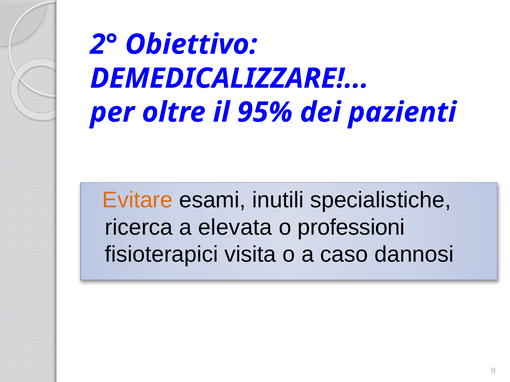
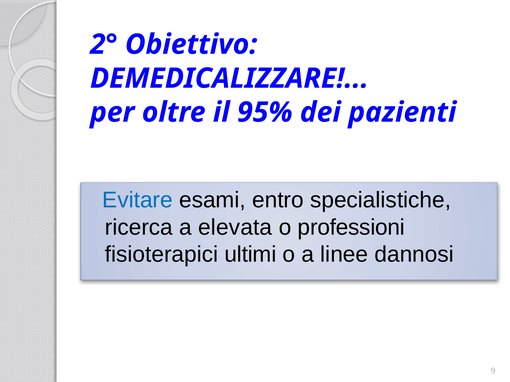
Evitare colour: orange -> blue (138, 200)
inutili: inutili -> entro (278, 200)
visita: visita -> ultimi (250, 255)
caso: caso -> linee (344, 255)
